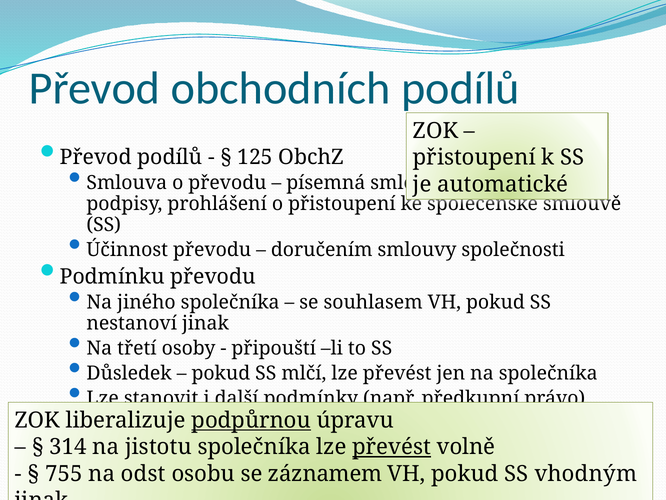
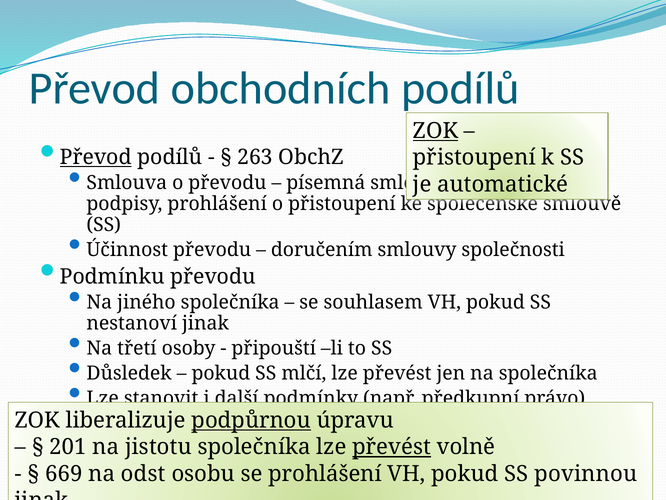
ZOK underline: none -> present (436, 131)
Převod underline: none -> present (96, 157)
125: 125 -> 263 (255, 157)
314: 314 -> 201 (68, 447)
755: 755 -> 669 (64, 473)
se záznamem: záznamem -> prohlášení (325, 473)
vhodným: vhodným -> povinnou (586, 473)
